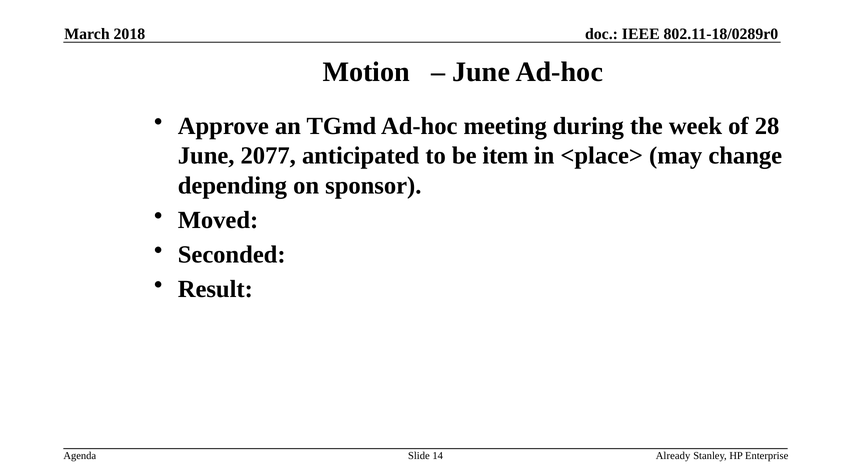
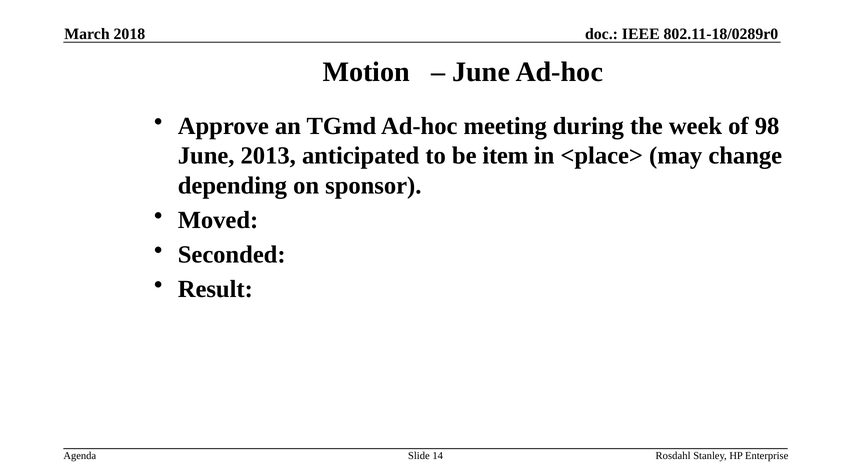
28: 28 -> 98 (767, 126)
2077: 2077 -> 2013 (268, 156)
Already: Already -> Rosdahl (673, 455)
